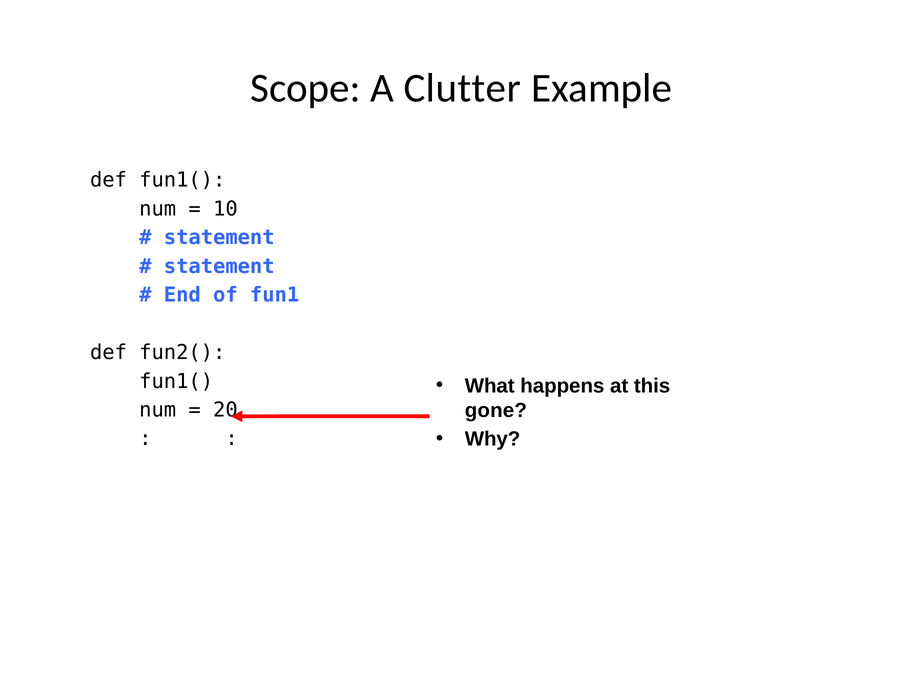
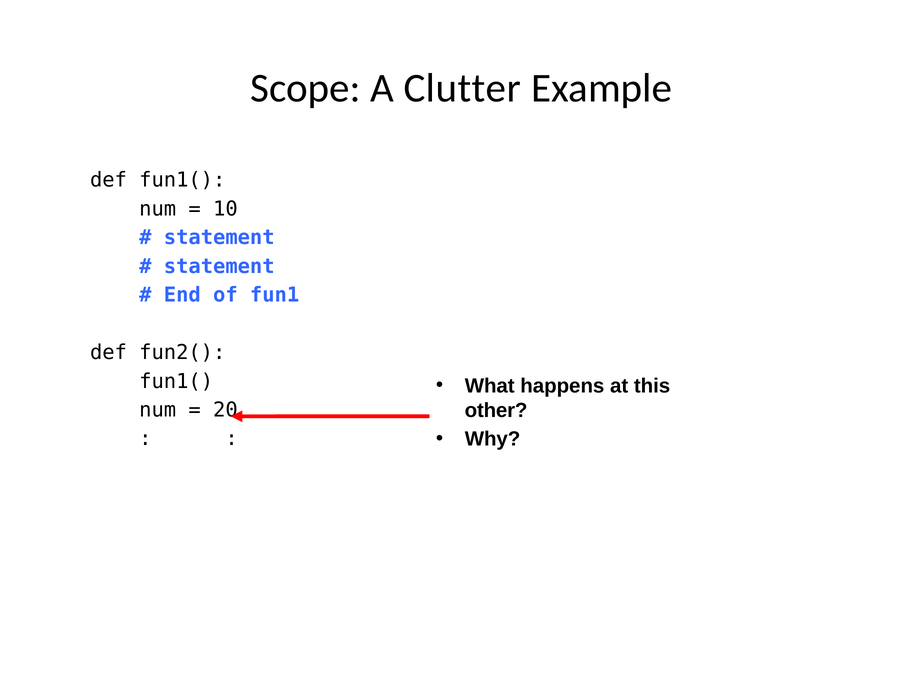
gone: gone -> other (496, 410)
